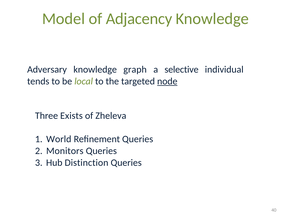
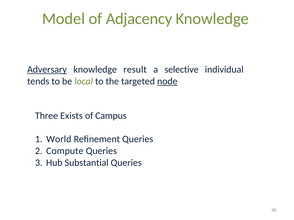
Adversary underline: none -> present (47, 70)
graph: graph -> result (135, 70)
Zheleva: Zheleva -> Campus (111, 116)
Monitors: Monitors -> Compute (65, 151)
Distinction: Distinction -> Substantial (87, 163)
